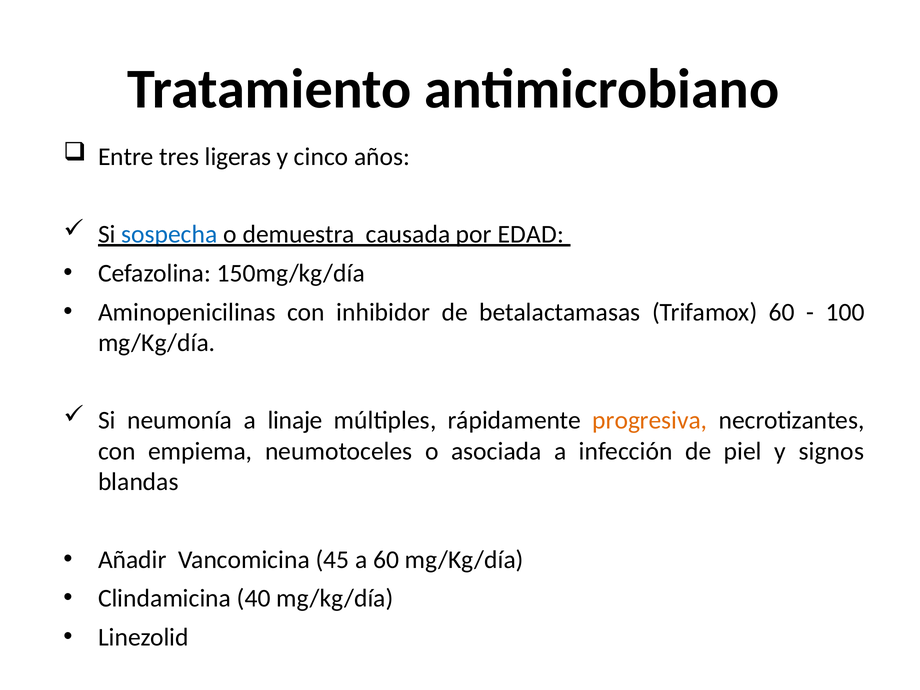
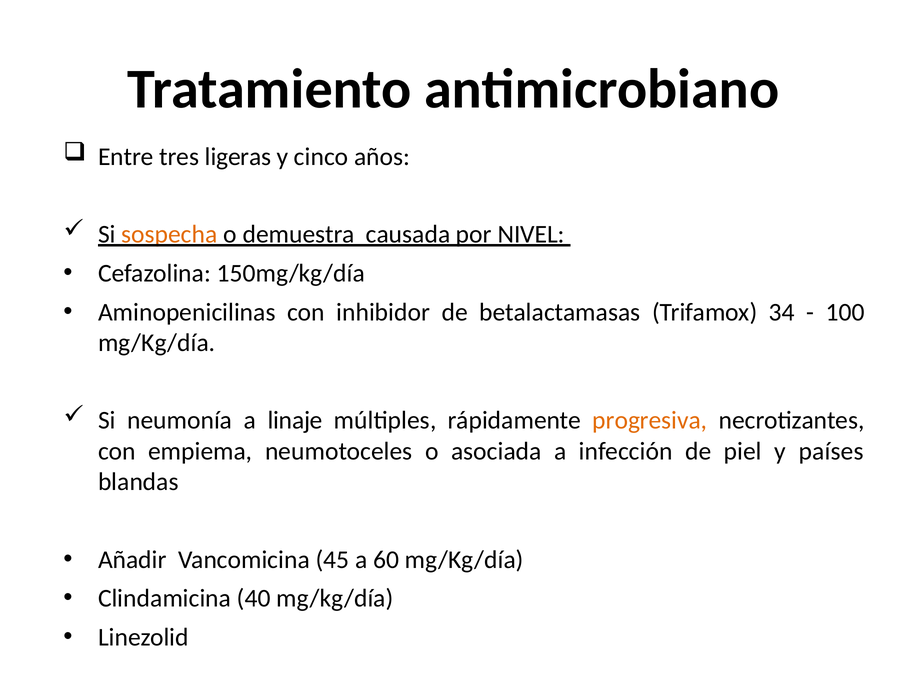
sospecha colour: blue -> orange (169, 234)
EDAD: EDAD -> NIVEL (531, 234)
Trifamox 60: 60 -> 34 (782, 312)
signos: signos -> países (831, 451)
